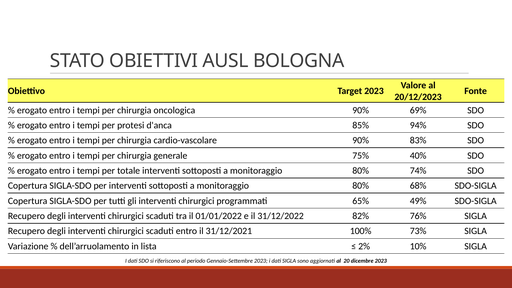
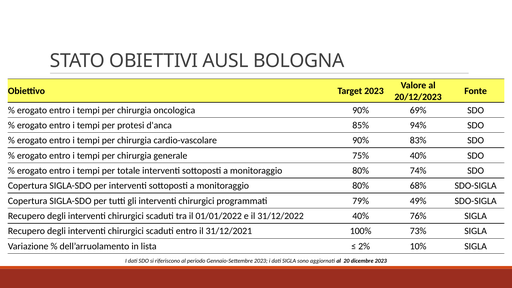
65%: 65% -> 79% (361, 201)
31/12/2022 82%: 82% -> 40% (361, 216)
